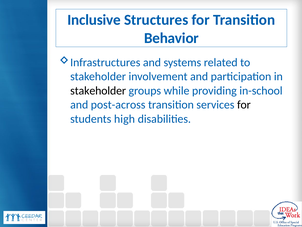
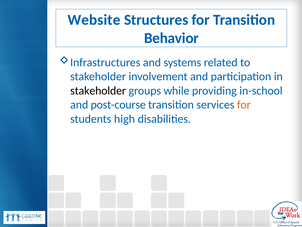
Inclusive: Inclusive -> Website (94, 20)
post-across: post-across -> post-course (118, 105)
for colour: black -> orange (244, 105)
